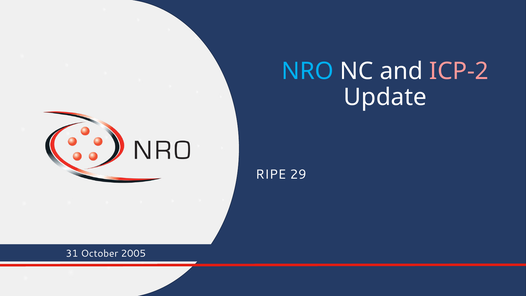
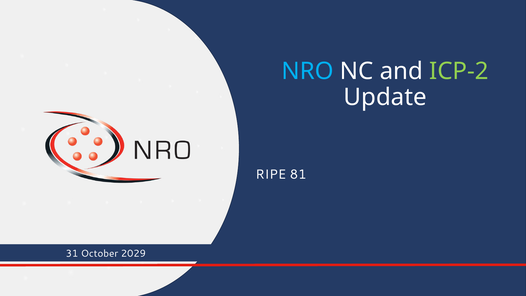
ICP-2 colour: pink -> light green (459, 71)
29: 29 -> 81 (298, 174)
2005: 2005 -> 2029 (133, 253)
